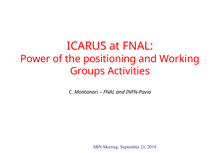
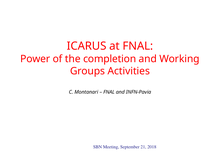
positioning: positioning -> completion (110, 59)
